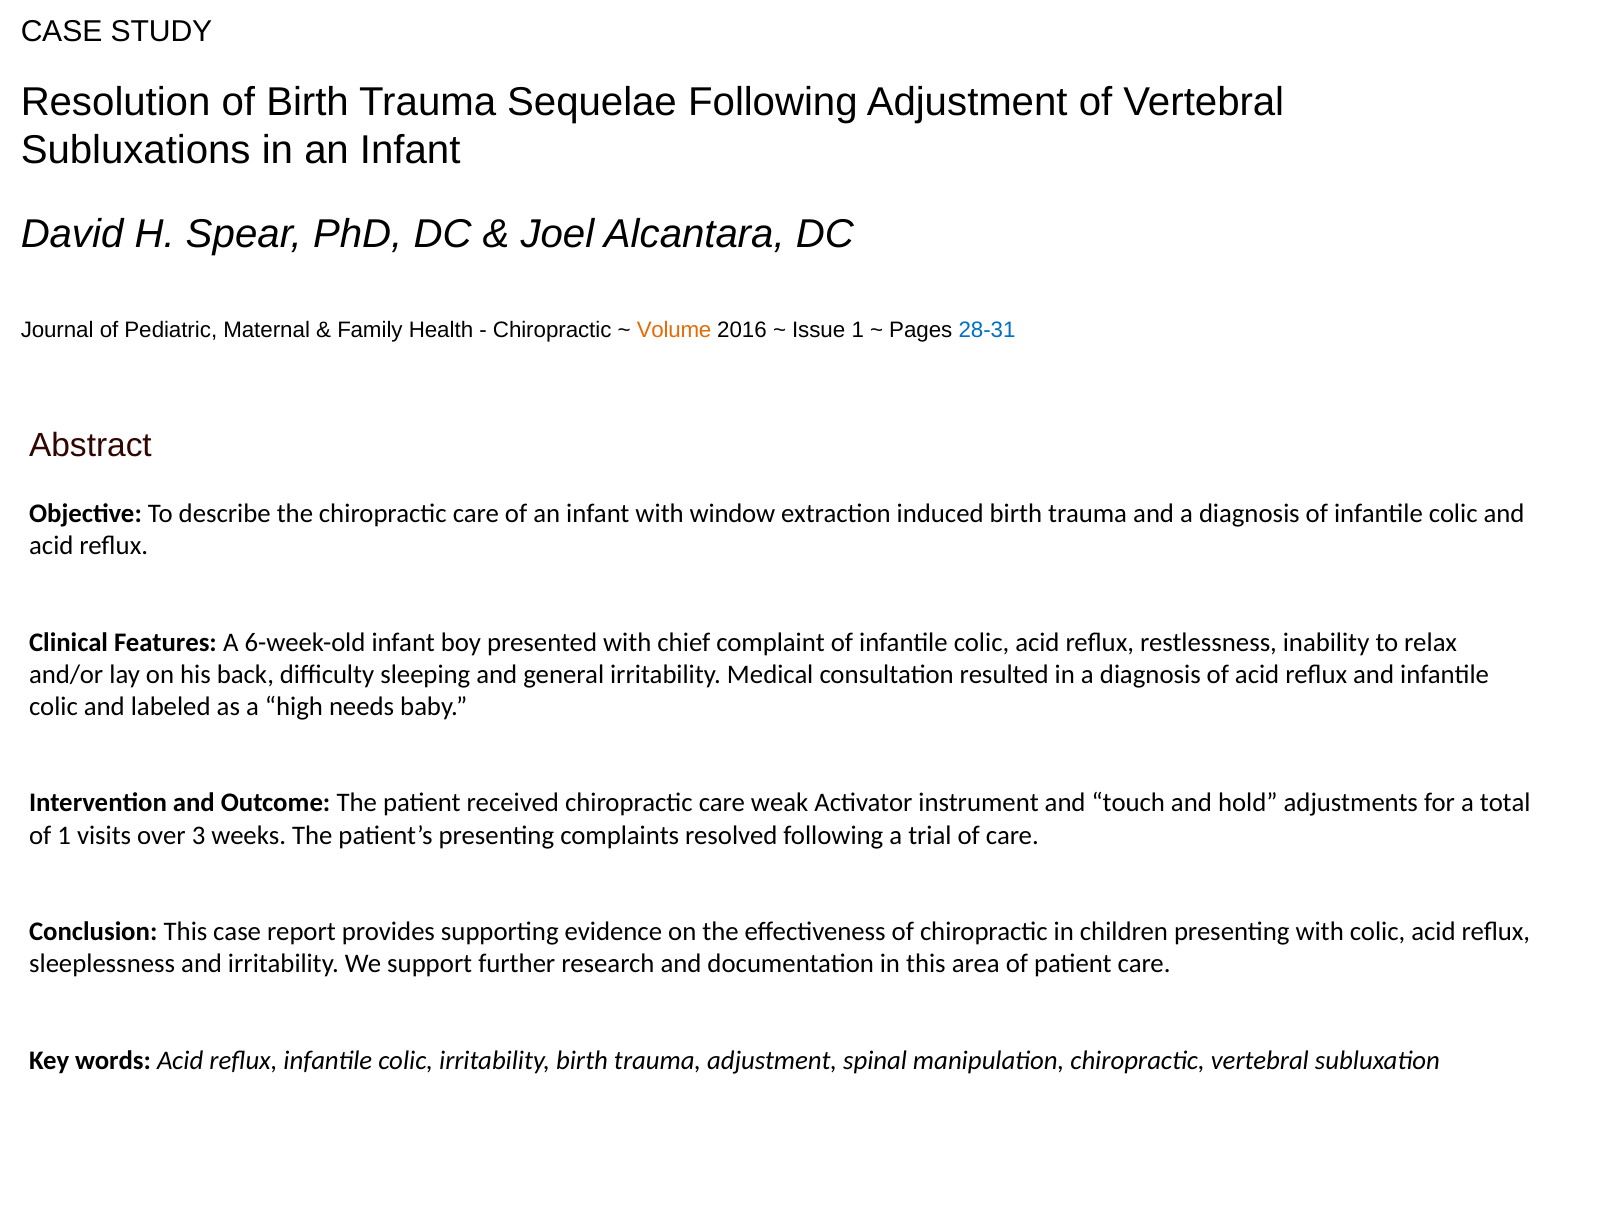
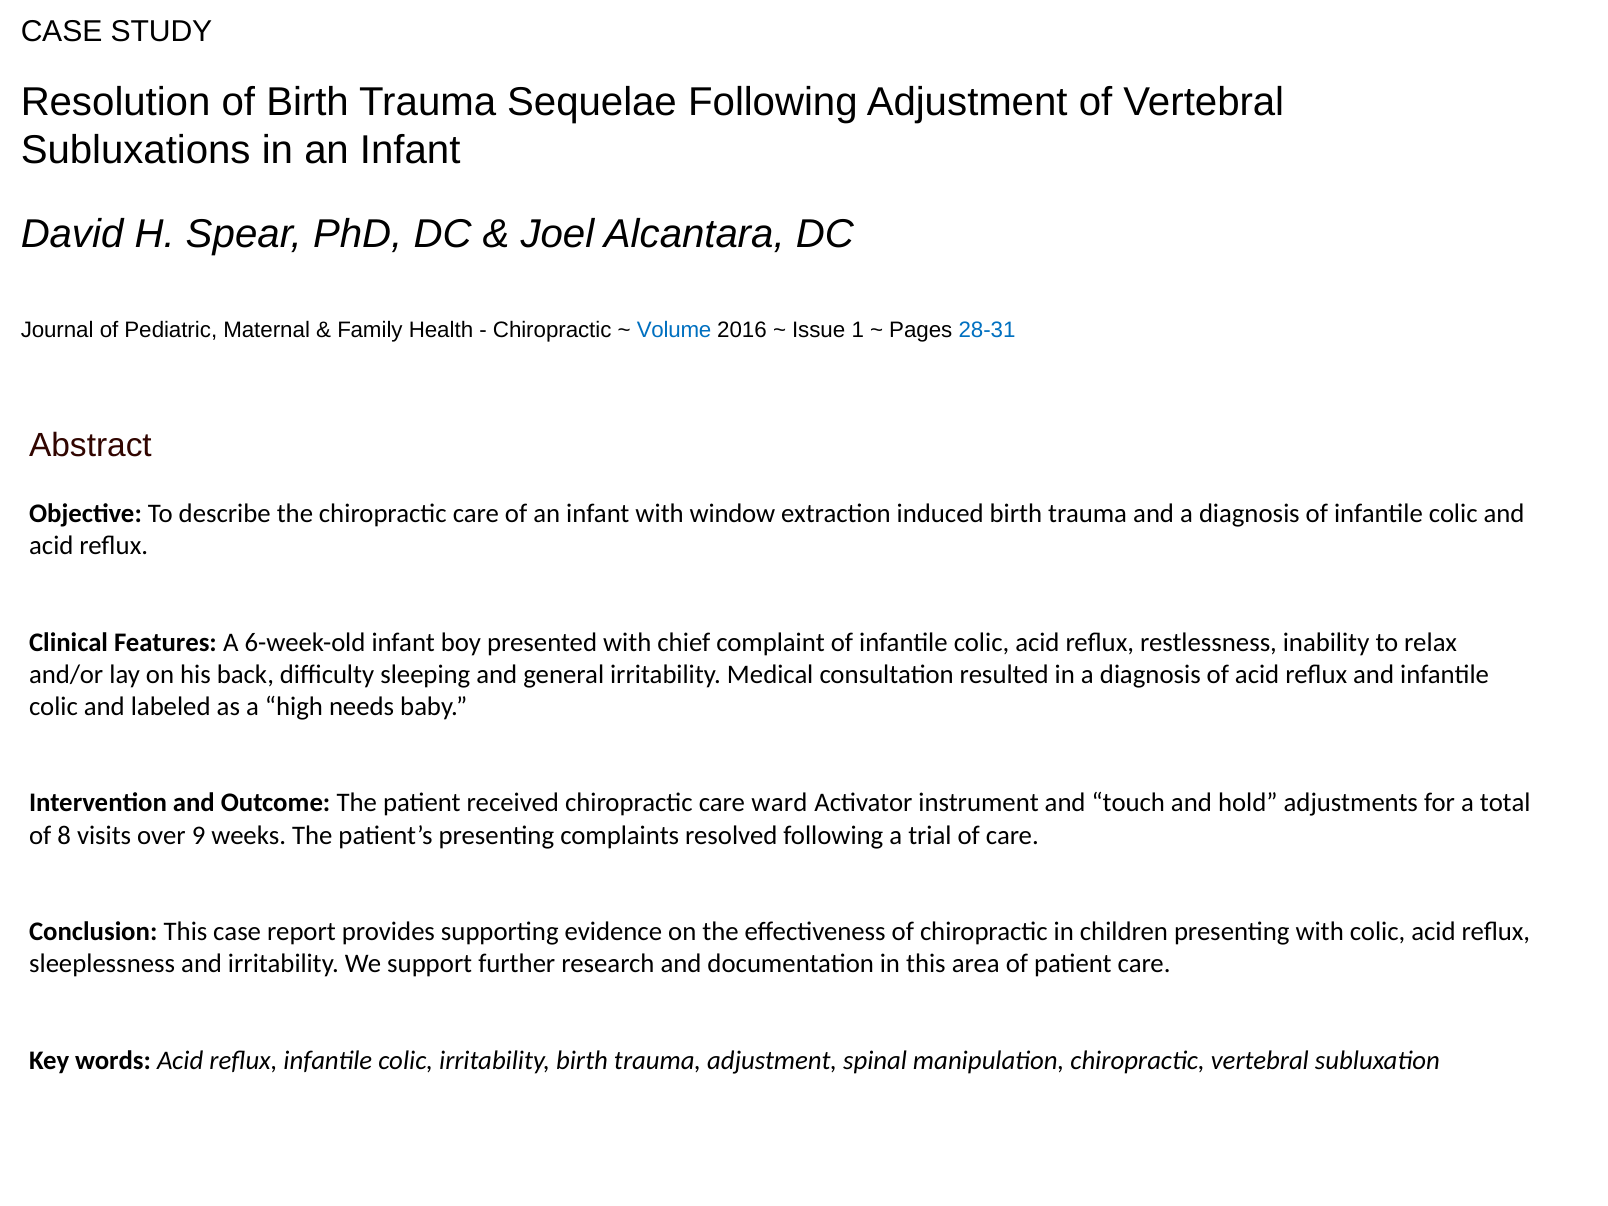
Volume colour: orange -> blue (674, 330)
weak: weak -> ward (779, 803)
of 1: 1 -> 8 (64, 835)
3: 3 -> 9 (199, 835)
